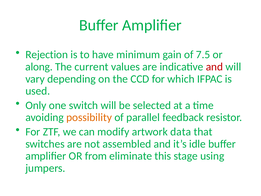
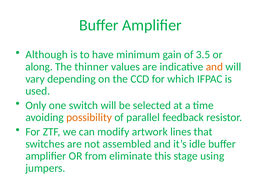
Rejection: Rejection -> Although (47, 55)
7.5: 7.5 -> 3.5 (203, 55)
current: current -> thinner (91, 67)
and colour: red -> orange (214, 67)
data: data -> lines (181, 132)
